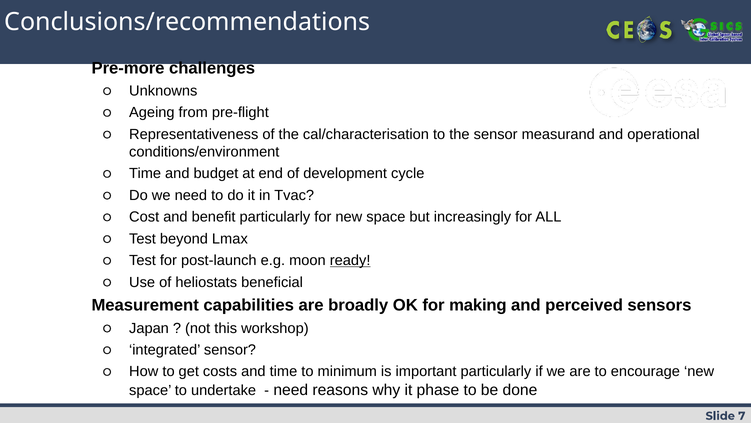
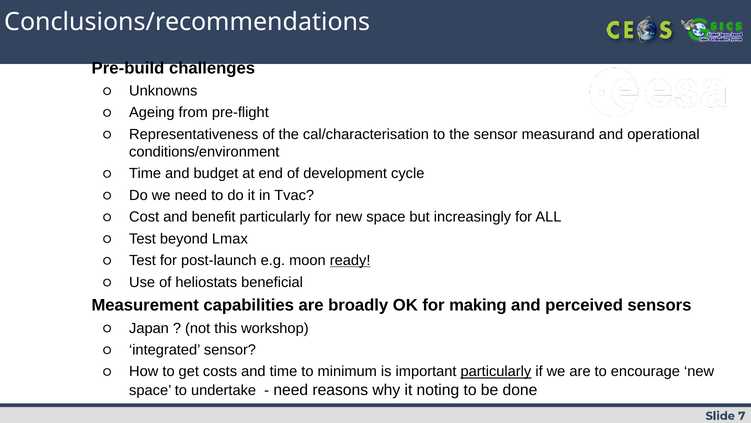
Pre-more: Pre-more -> Pre-build (128, 68)
particularly underline: none -> present (496, 371)
phase: phase -> noting (438, 389)
